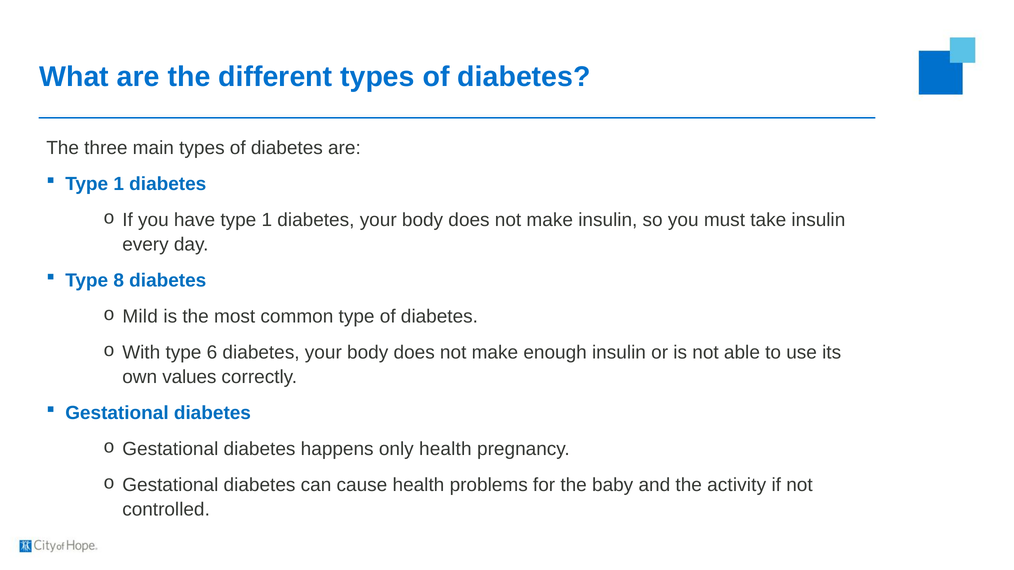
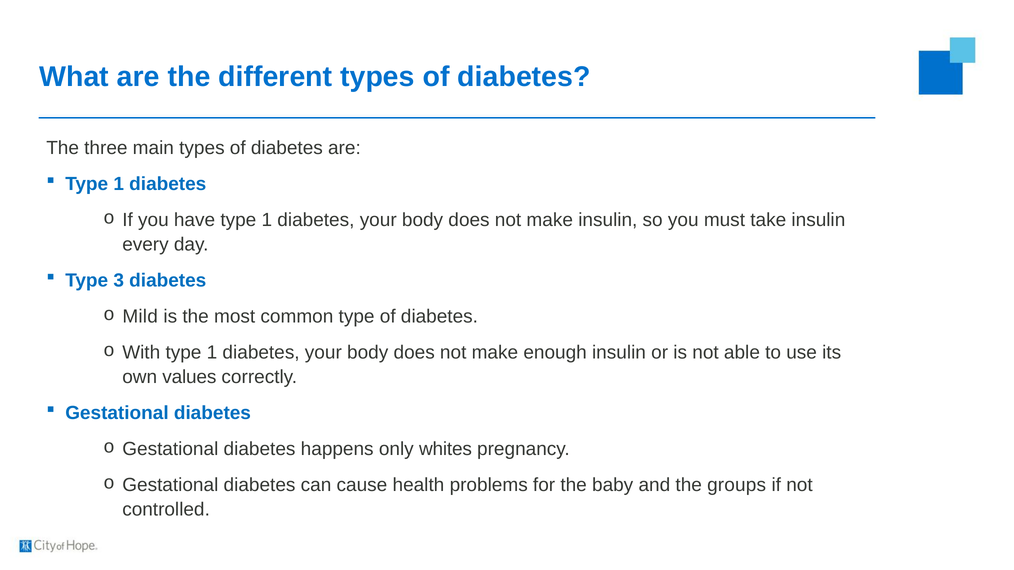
8: 8 -> 3 (119, 281)
With type 6: 6 -> 1 (212, 353)
only health: health -> whites (445, 449)
activity: activity -> groups (737, 485)
